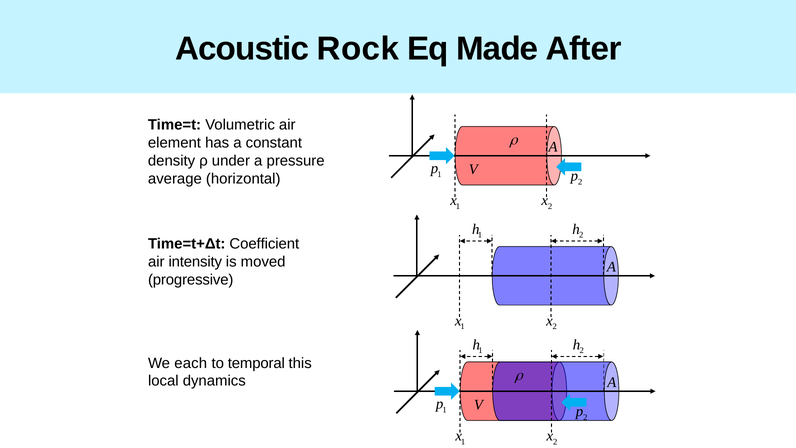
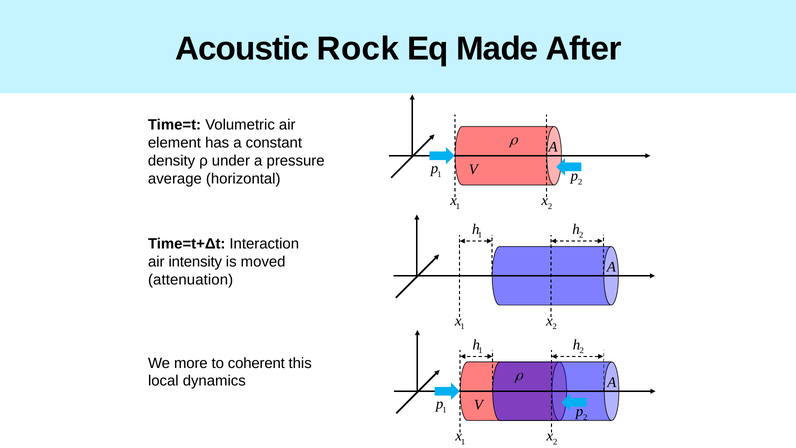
Coefficient: Coefficient -> Interaction (264, 244)
progressive: progressive -> attenuation (191, 279)
each: each -> more (191, 363)
temporal: temporal -> coherent (256, 363)
